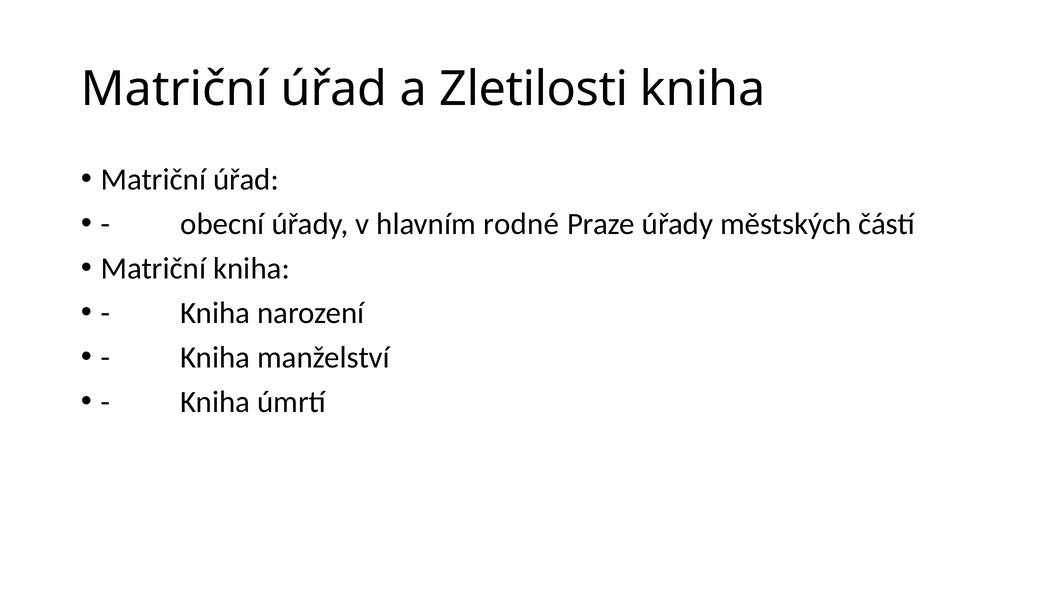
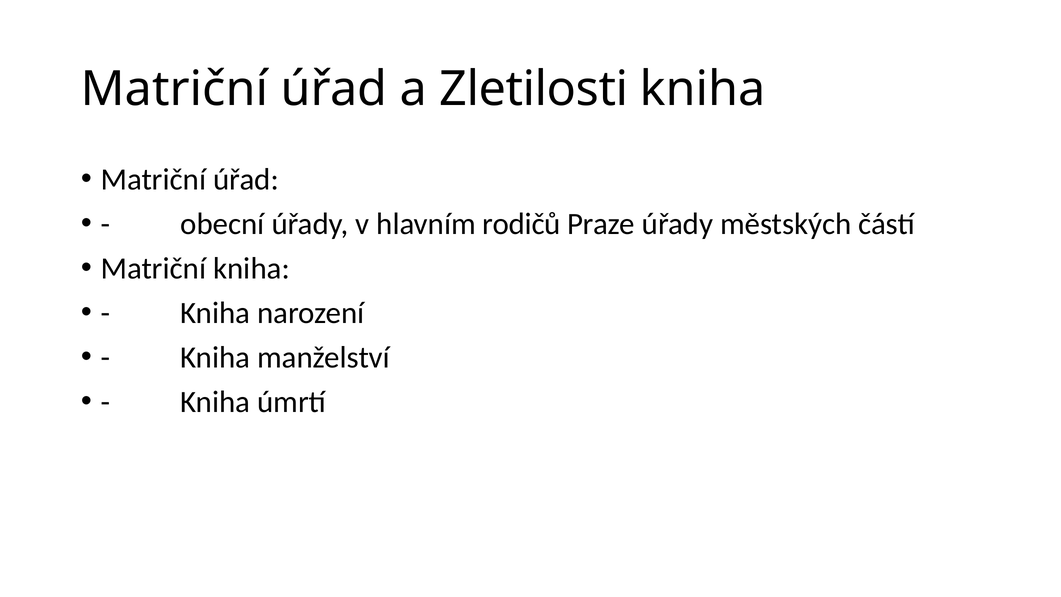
rodné: rodné -> rodičů (522, 224)
